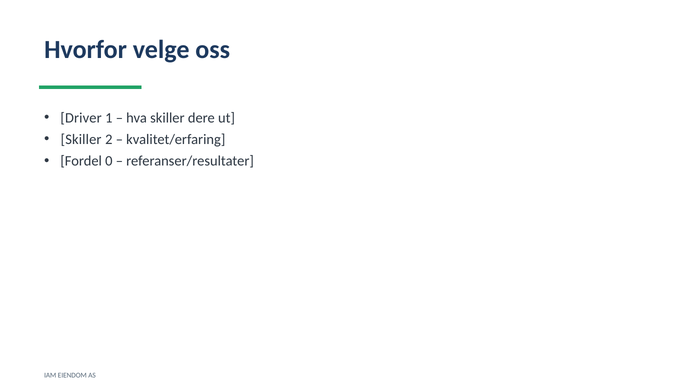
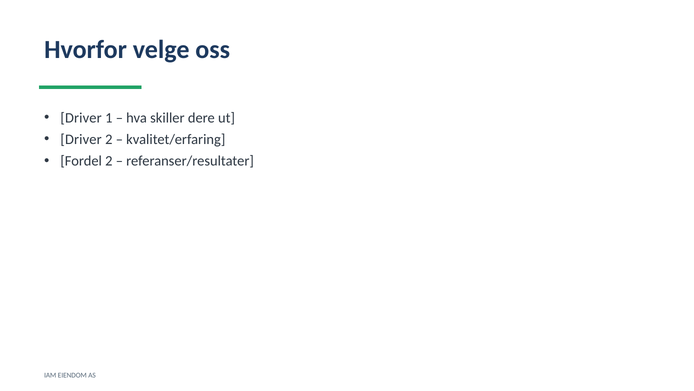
Skiller: Skiller -> Driver (81, 139)
Fordel 0: 0 -> 2 (109, 161)
